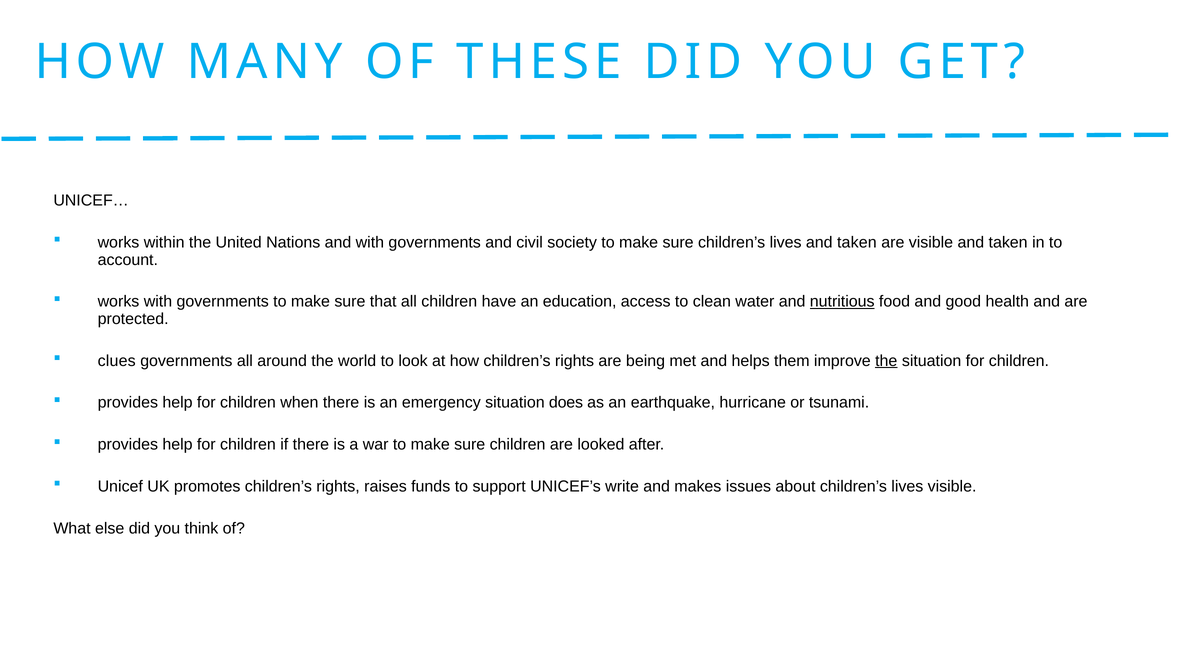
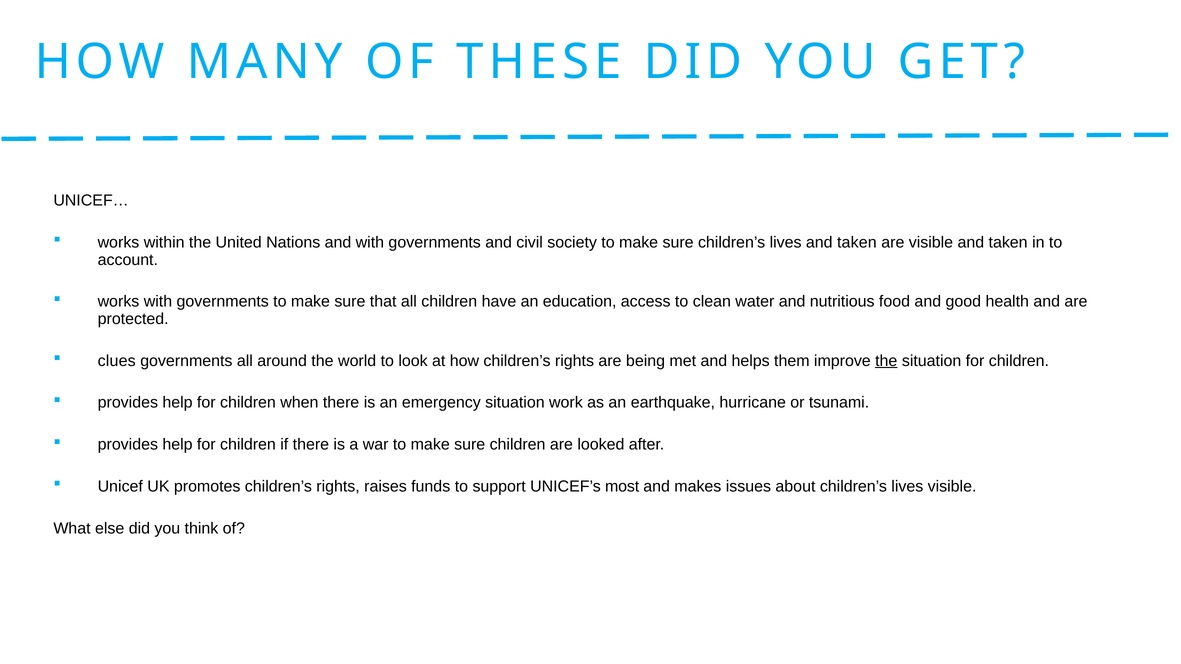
nutritious underline: present -> none (842, 302)
does: does -> work (566, 403)
write: write -> most (622, 487)
